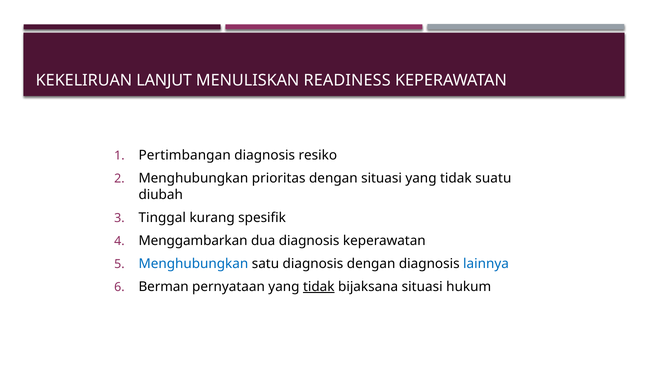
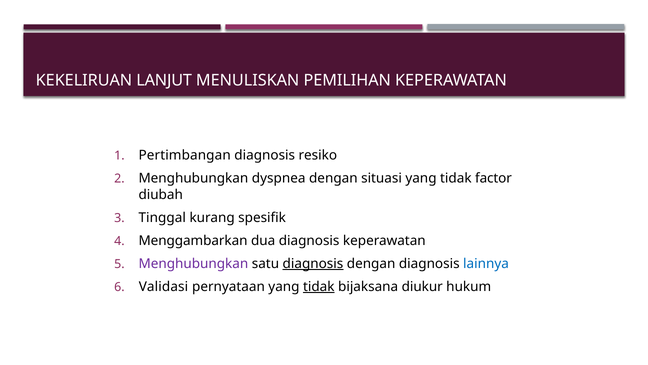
READINESS: READINESS -> PEMILIHAN (347, 80)
prioritas: prioritas -> dyspnea (279, 178)
suatu: suatu -> factor (493, 178)
Menghubungkan colour: blue -> purple (193, 263)
diagnosis underline: none -> present (313, 263)
Berman: Berman -> Validasi (163, 286)
bijaksana situasi: situasi -> diukur (422, 286)
